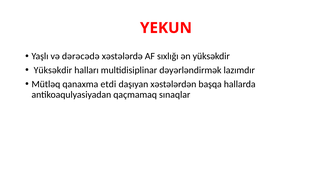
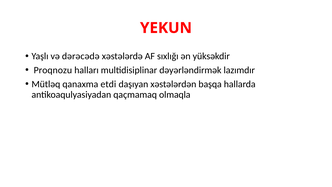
Yüksəkdir: Yüksəkdir -> Proqnozu (53, 70)
sınaqlar: sınaqlar -> olmaqla (175, 94)
